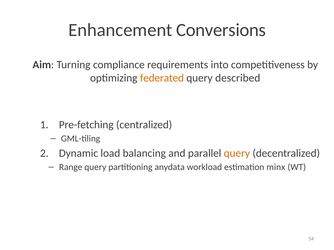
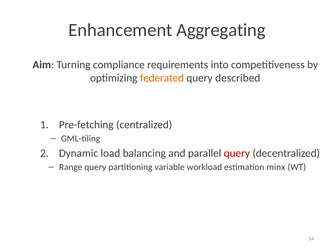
Conversions: Conversions -> Aggregating (221, 30)
query colour: orange -> red (237, 153)
anydata: anydata -> variable (170, 167)
